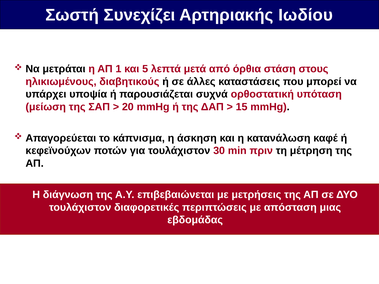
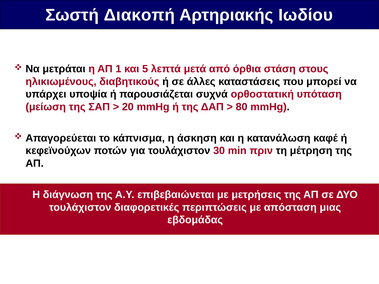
Συνεχίζει: Συνεχίζει -> Διακοπή (139, 15)
15: 15 -> 80 (242, 107)
